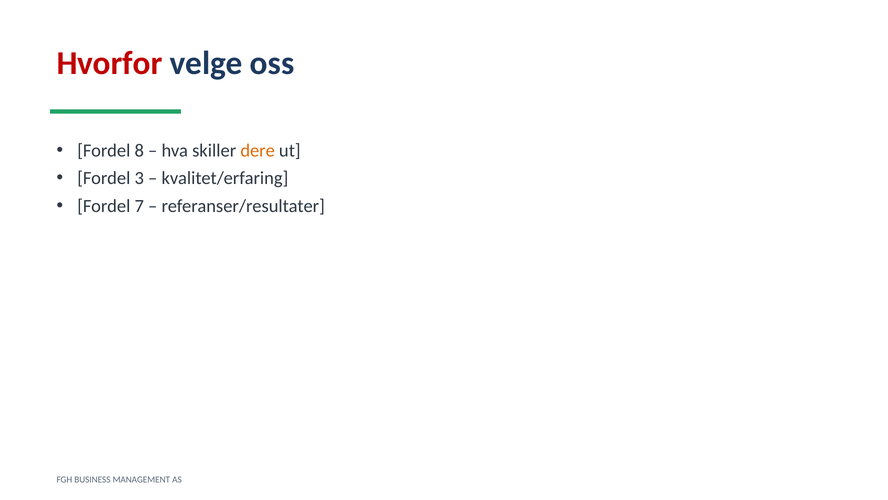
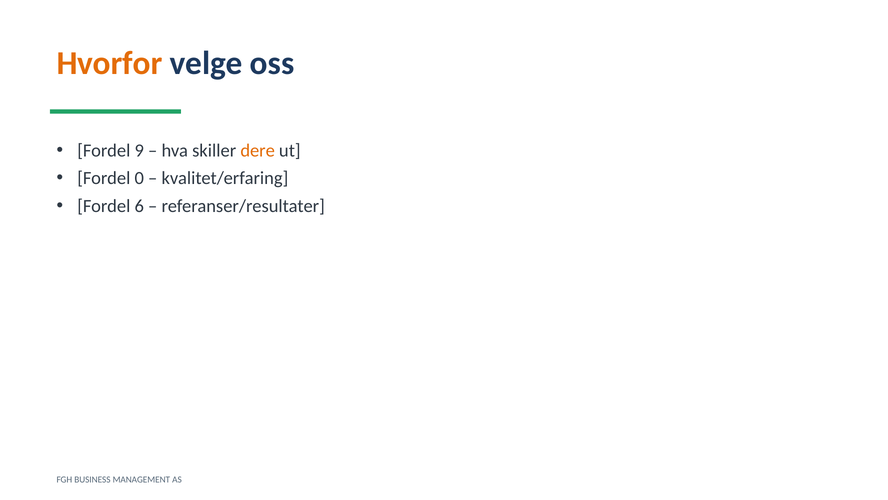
Hvorfor colour: red -> orange (109, 63)
8: 8 -> 9 (139, 150)
3: 3 -> 0 (139, 178)
7: 7 -> 6 (139, 206)
